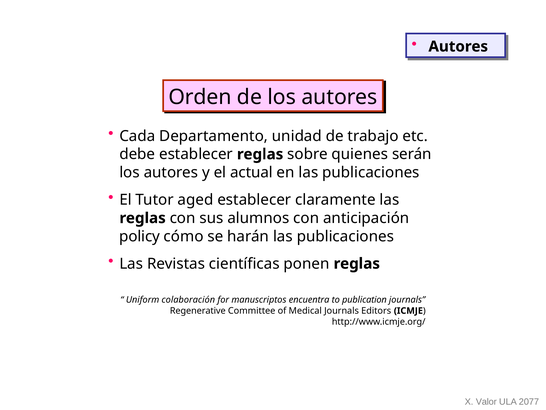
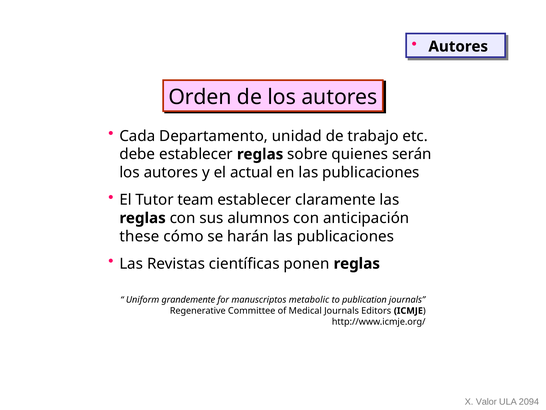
aged: aged -> team (196, 200)
policy: policy -> these (139, 236)
colaboración: colaboración -> grandemente (188, 299)
encuentra: encuentra -> metabolic (309, 299)
2077: 2077 -> 2094 (529, 401)
